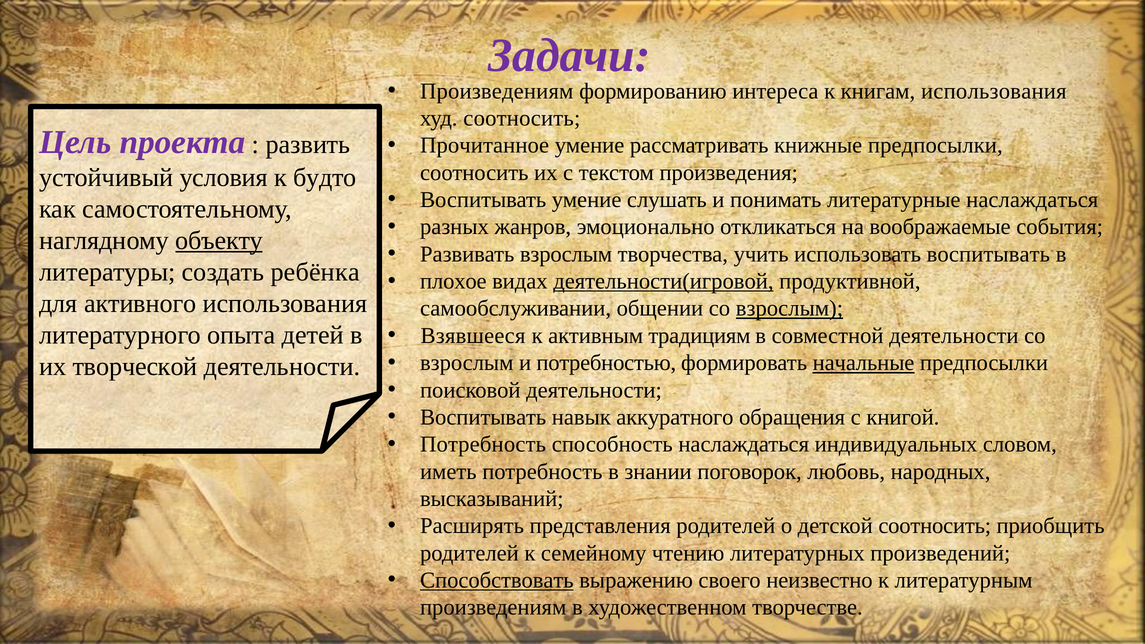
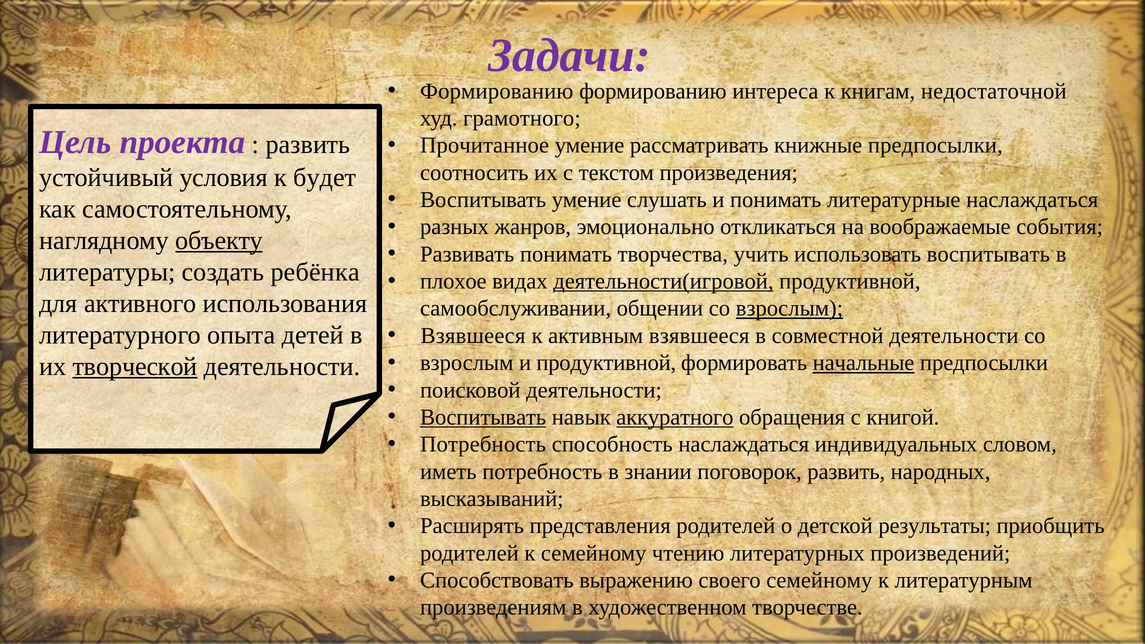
Произведениям: Произведениям -> Формированию (497, 91)
книгам использования: использования -> недостаточной (994, 91)
худ соотносить: соотносить -> грамотного (522, 118)
будто: будто -> будет (325, 178)
Развивать взрослым: взрослым -> понимать (566, 254)
активным традициям: традициям -> взявшееся (699, 336)
и потребностью: потребностью -> продуктивной (606, 363)
творческой underline: none -> present (135, 366)
Воспитывать underline: none -> present (483, 417)
аккуратного underline: none -> present (675, 417)
поговорок любовь: любовь -> развить (846, 472)
детской соотносить: соотносить -> результаты (935, 526)
Способствовать underline: present -> none (497, 580)
своего неизвестно: неизвестно -> семейному (819, 580)
